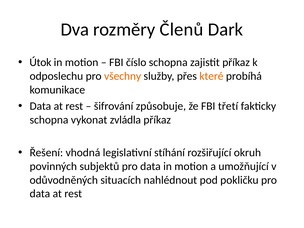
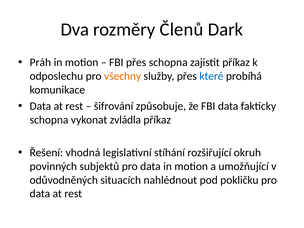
Útok: Útok -> Práh (40, 62)
FBI číslo: číslo -> přes (136, 62)
které colour: orange -> blue (211, 76)
FBI třetí: třetí -> data (228, 106)
